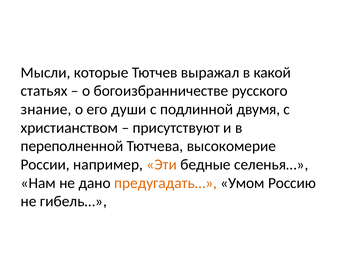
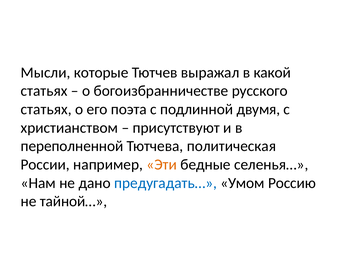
знание: знание -> статьях (46, 109)
души: души -> поэта (129, 109)
высокомерие: высокомерие -> политическая (231, 146)
предугадать… colour: orange -> blue (166, 183)
гибель…: гибель… -> тайной… (74, 201)
